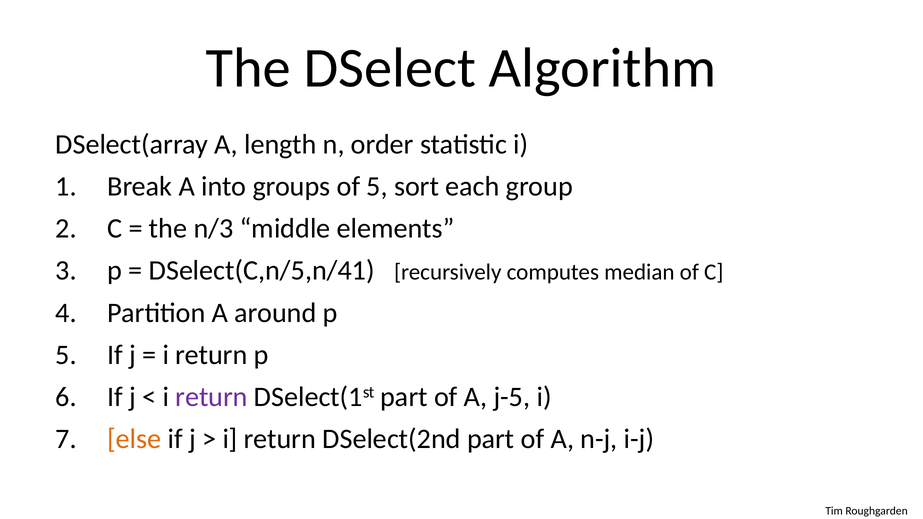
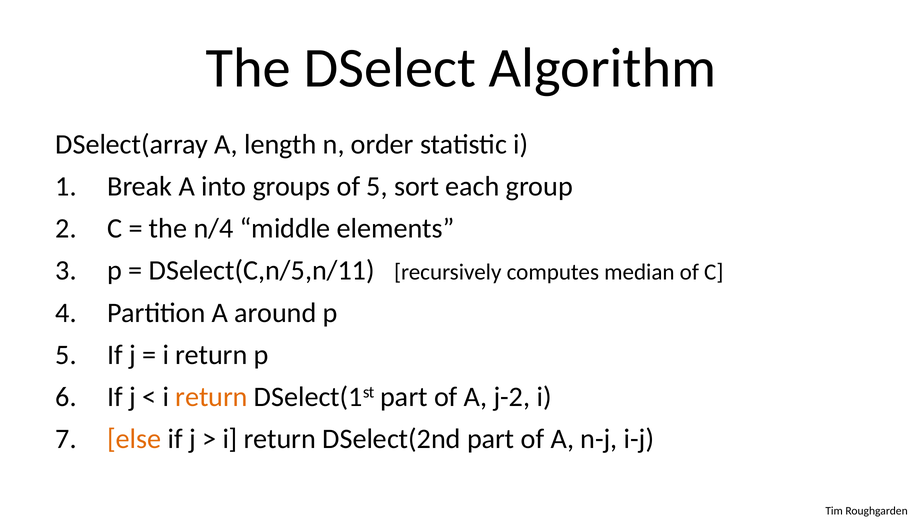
n/3: n/3 -> n/4 (214, 229)
DSelect(C,n/5,n/41: DSelect(C,n/5,n/41 -> DSelect(C,n/5,n/11 (262, 271)
return colour: purple -> orange (212, 397)
j-5: j-5 -> j-2 (512, 397)
